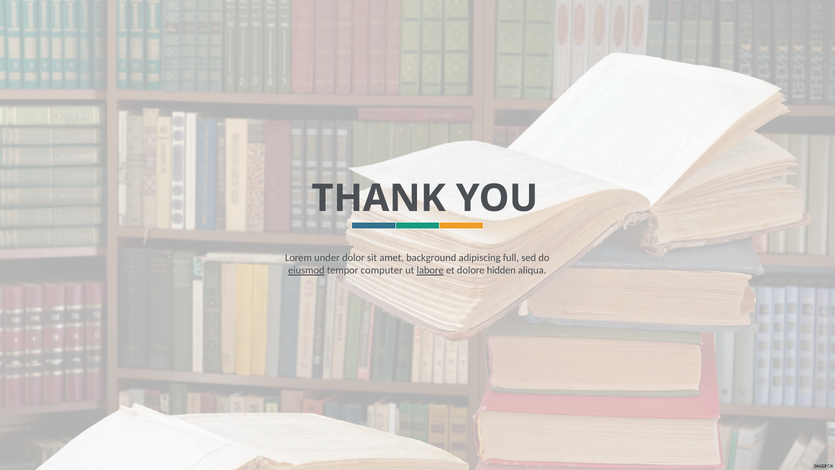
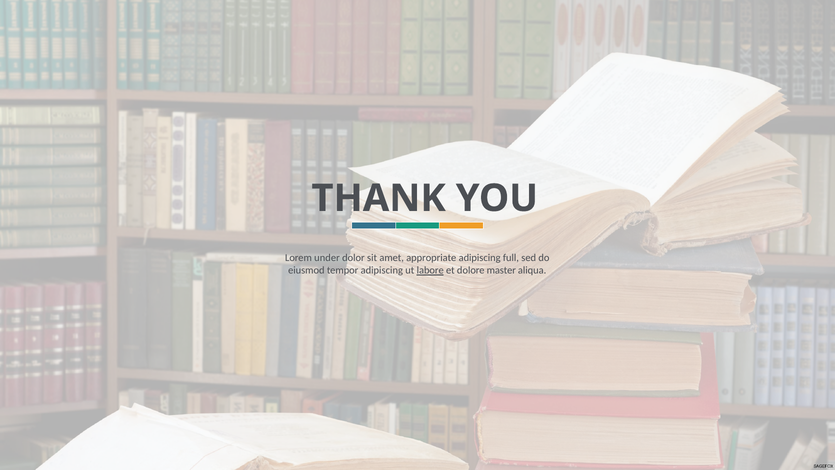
background: background -> appropriate (431, 258)
eiusmod underline: present -> none (306, 270)
tempor computer: computer -> adipiscing (382, 270)
hidden: hidden -> master (501, 270)
